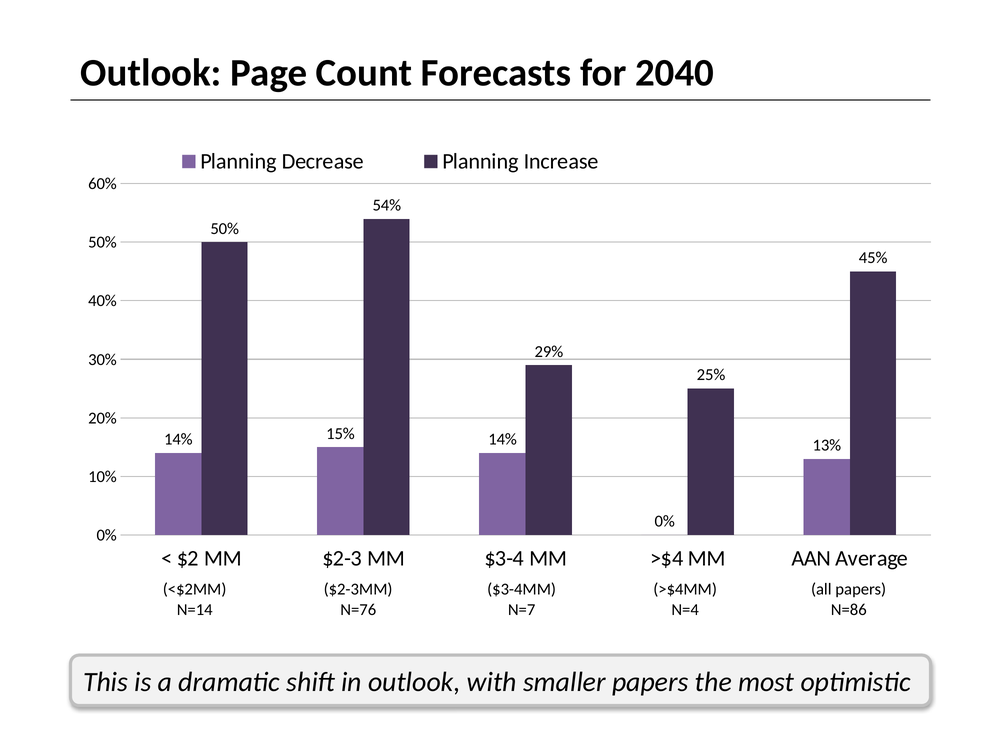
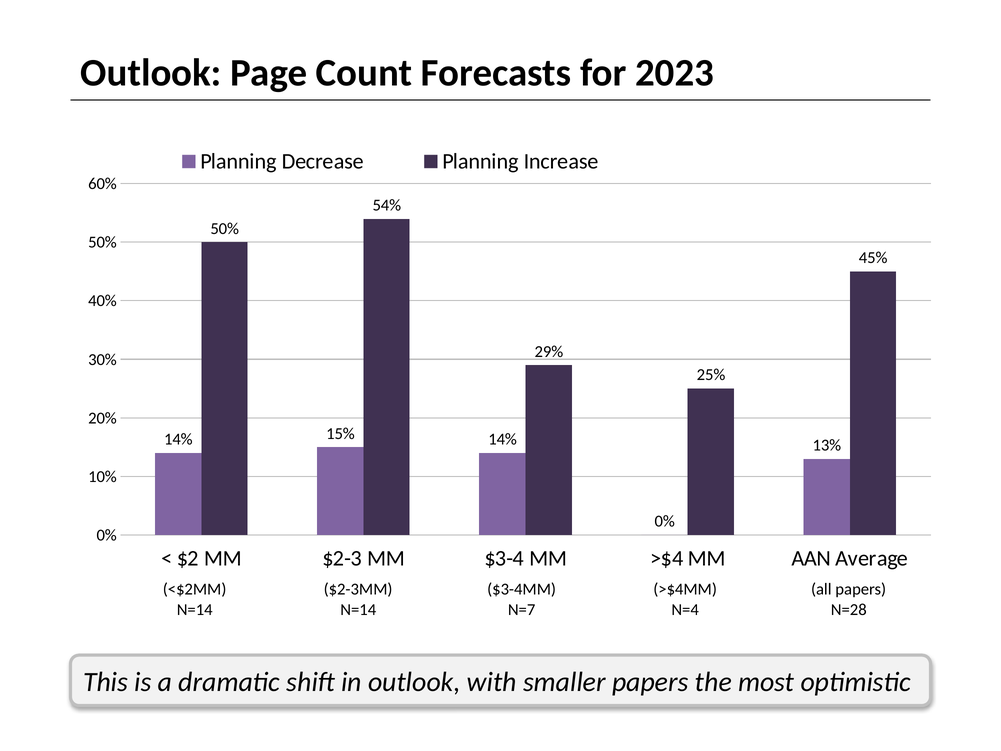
2040: 2040 -> 2023 (675, 73)
N=14 N=76: N=76 -> N=14 (358, 609)
N=86: N=86 -> N=28 (849, 609)
